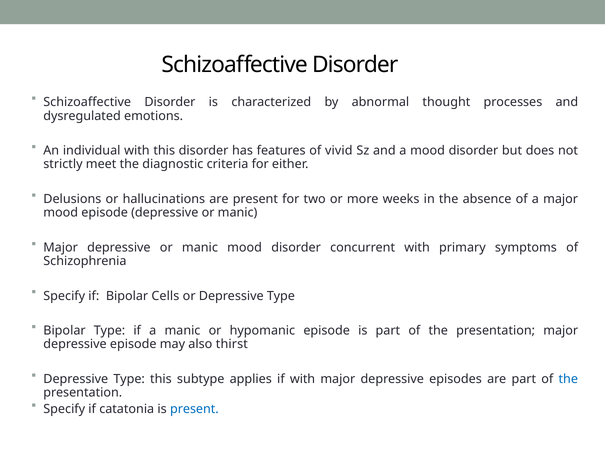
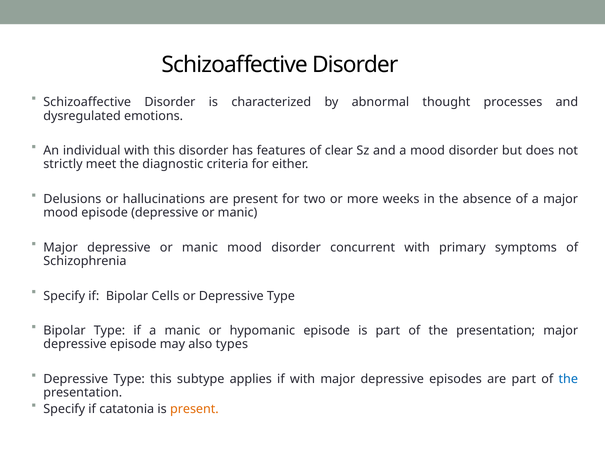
vivid: vivid -> clear (339, 151)
thirst: thirst -> types (232, 344)
present colour: blue -> orange (194, 409)
